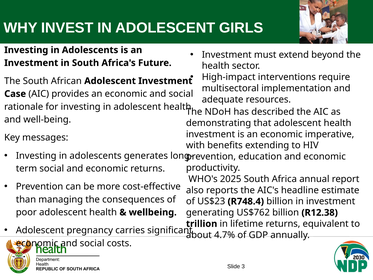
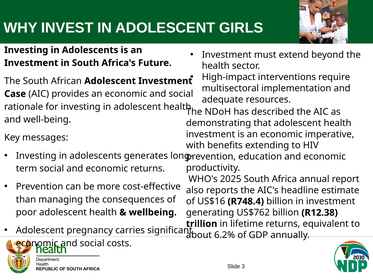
US$23: US$23 -> US$16 (211, 201)
4.7%: 4.7% -> 6.2% (225, 235)
